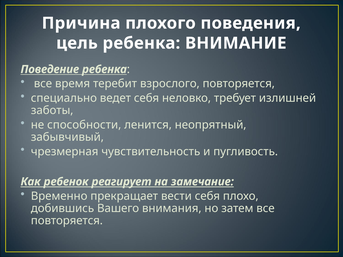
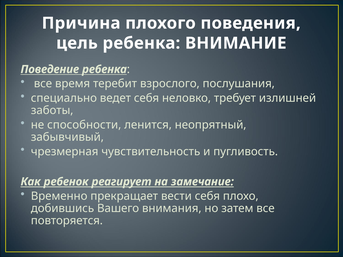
взрослого повторяется: повторяется -> послушания (239, 84)
